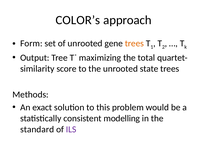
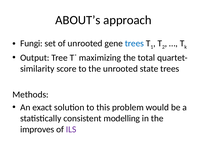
COLOR’s: COLOR’s -> ABOUT’s (78, 20)
Form: Form -> Fungi (31, 43)
trees colour: orange -> blue (134, 43)
standard: standard -> improves (37, 130)
